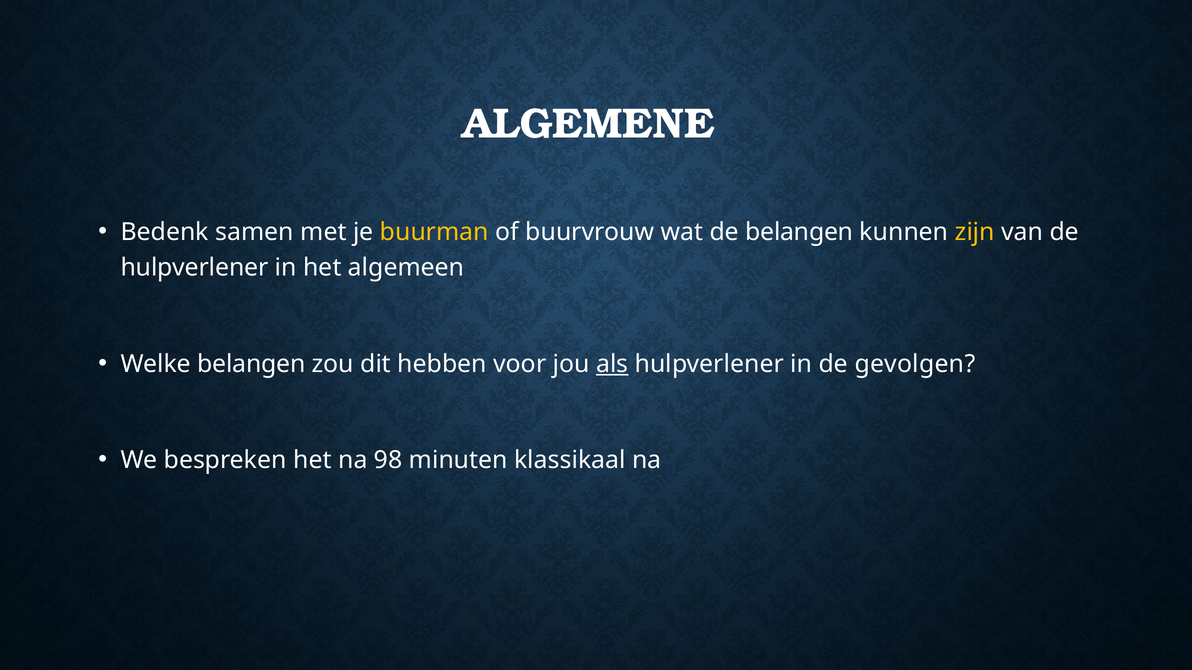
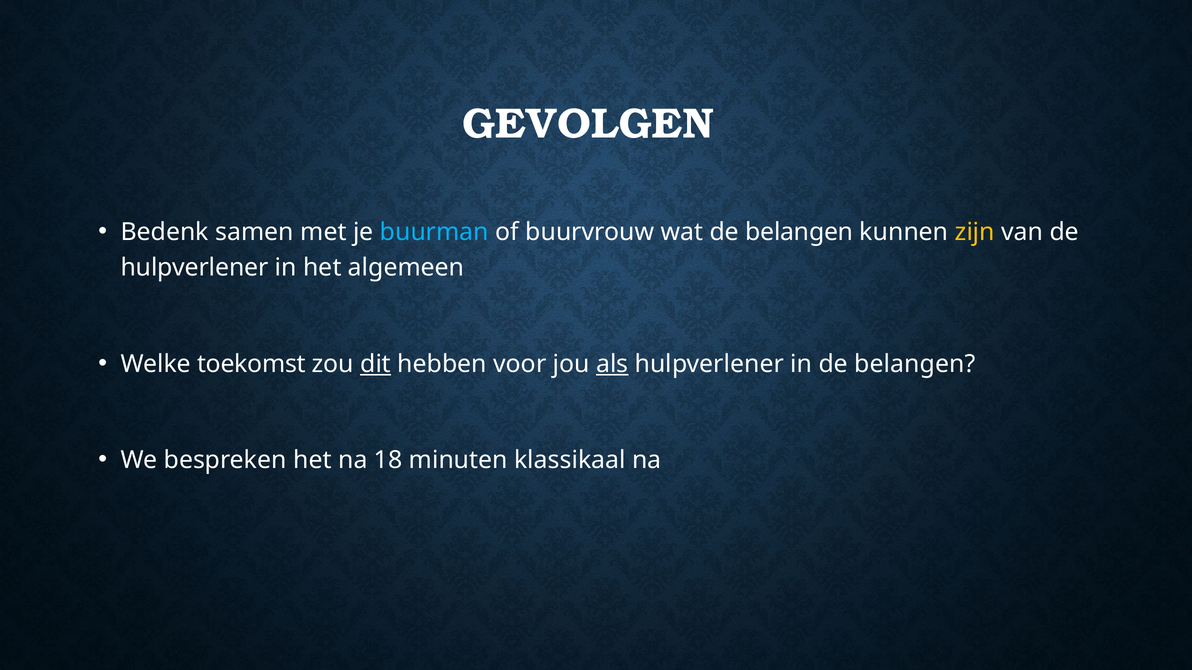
ALGEMENE: ALGEMENE -> GEVOLGEN (588, 124)
buurman colour: yellow -> light blue (434, 232)
Welke belangen: belangen -> toekomst (251, 364)
dit underline: none -> present (376, 364)
in de gevolgen: gevolgen -> belangen (915, 364)
98: 98 -> 18 (388, 460)
